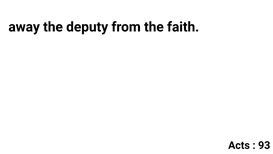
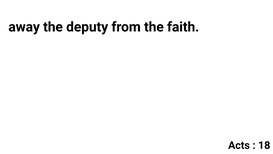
93: 93 -> 18 (264, 145)
